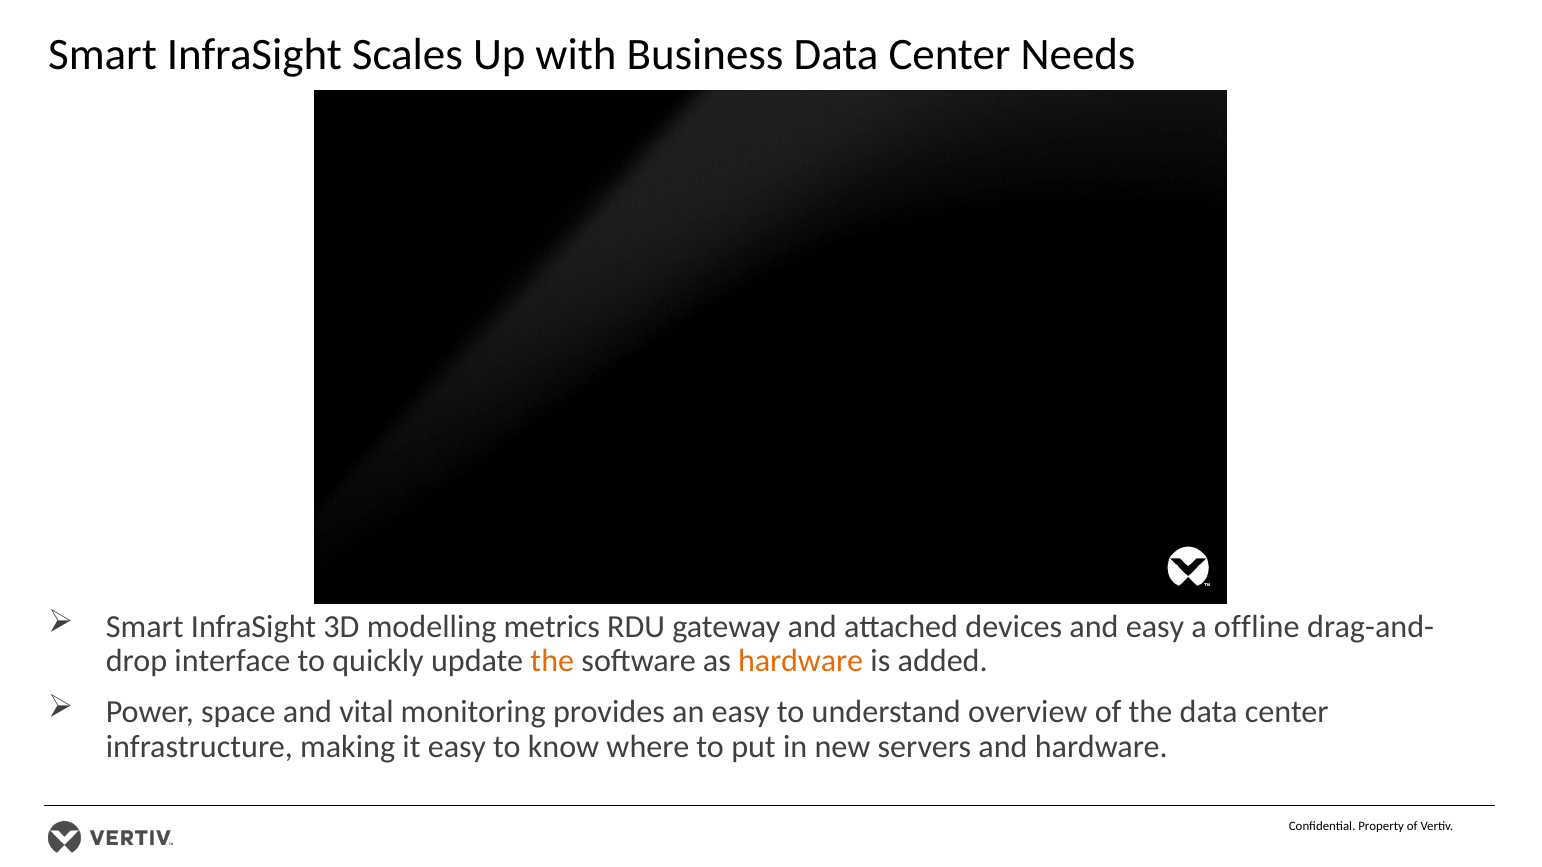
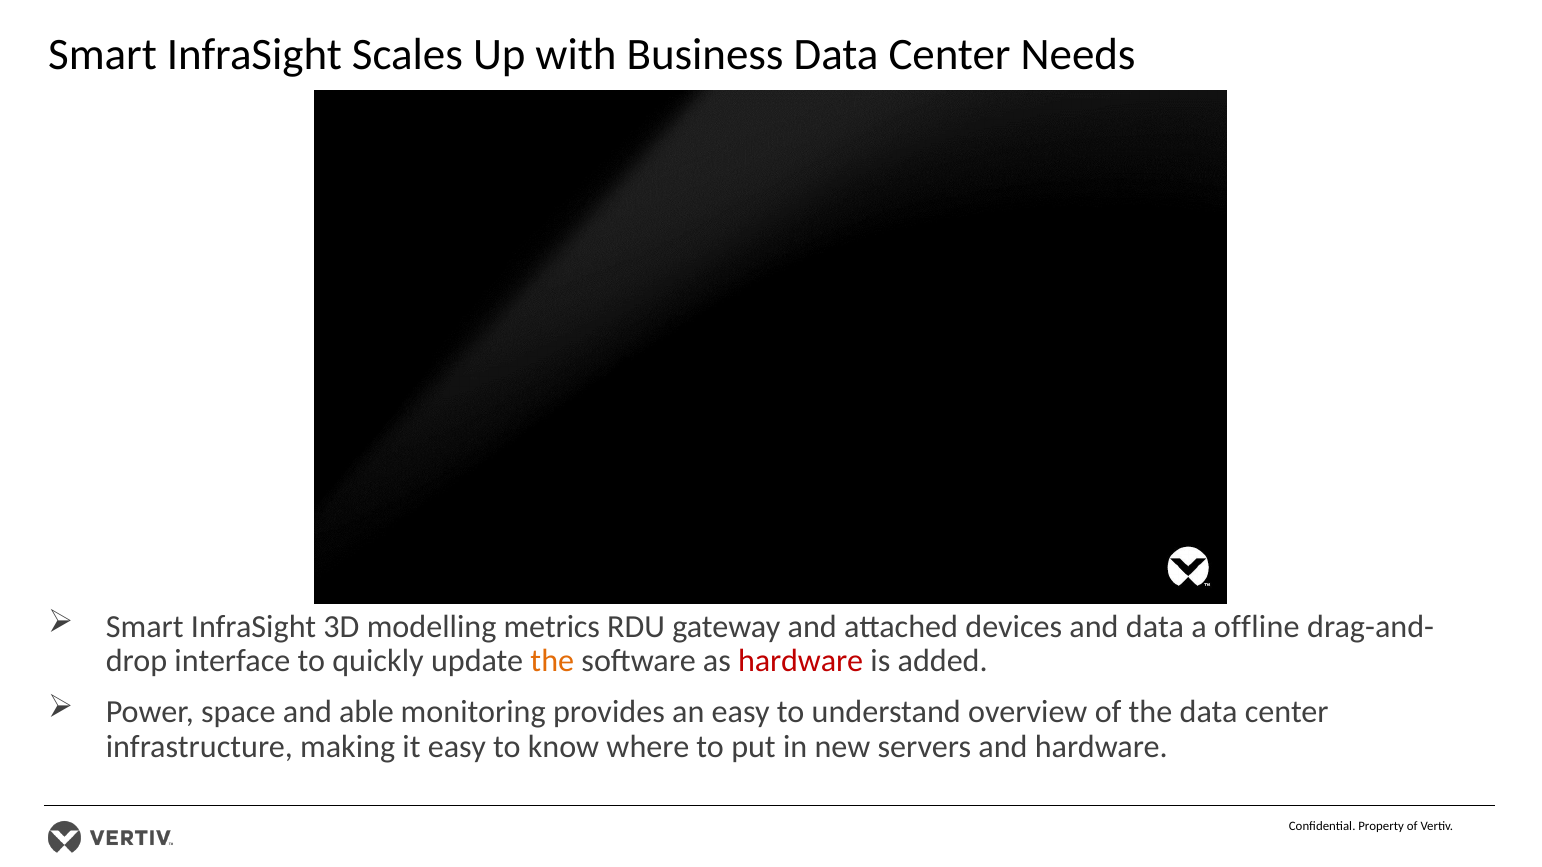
and easy: easy -> data (1155, 627)
hardware colour: orange -> red (801, 662)
vital: vital -> able (367, 712)
